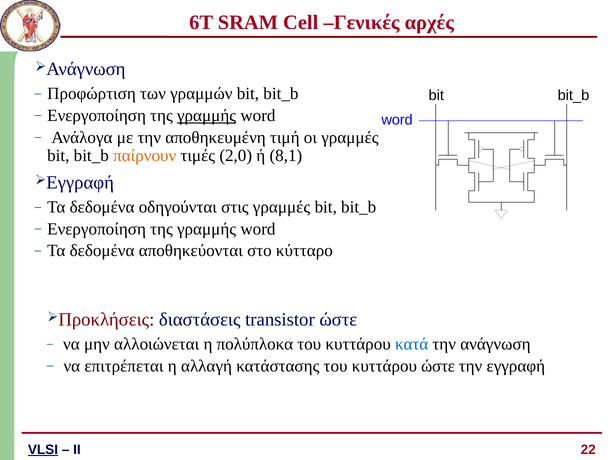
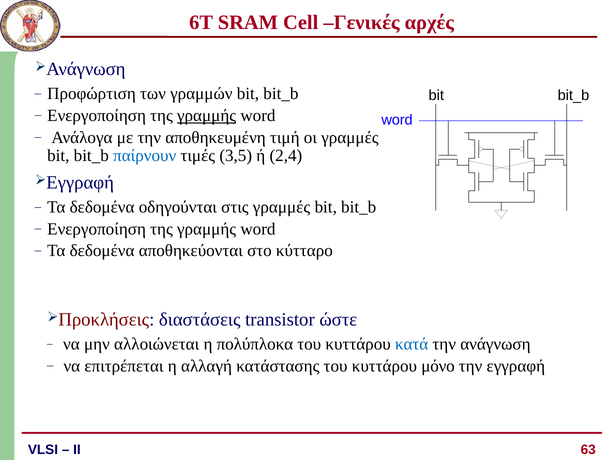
παίρνουν colour: orange -> blue (145, 156)
2,0: 2,0 -> 3,5 (236, 156)
8,1: 8,1 -> 2,4 (286, 156)
κυττάρου ώστε: ώστε -> μόνο (438, 366)
VLSI underline: present -> none (43, 450)
22: 22 -> 63 (588, 450)
